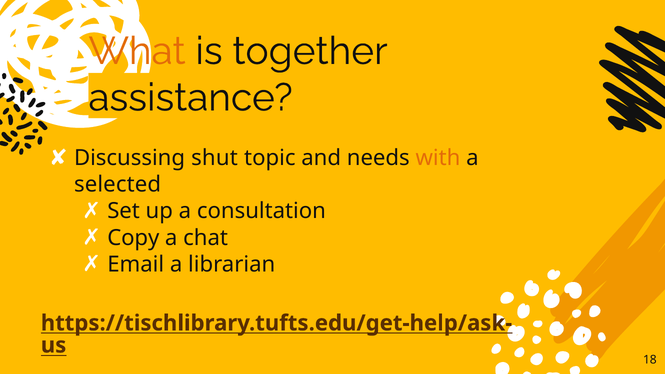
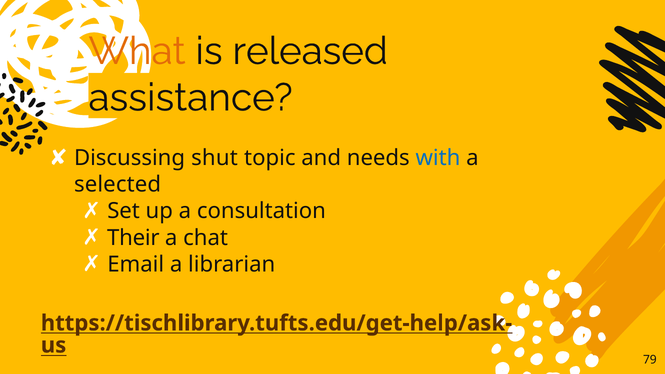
together: together -> released (310, 51)
with colour: orange -> blue (438, 158)
Copy: Copy -> Their (133, 238)
18: 18 -> 79 (650, 360)
